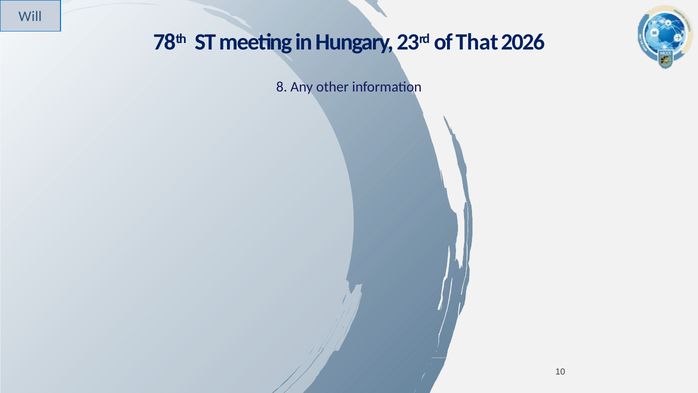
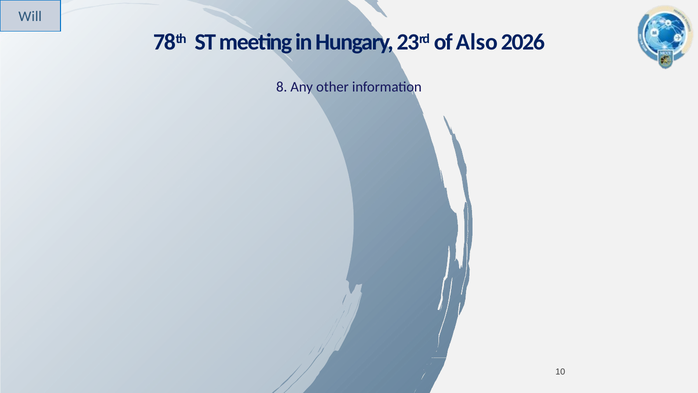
That: That -> Also (477, 42)
